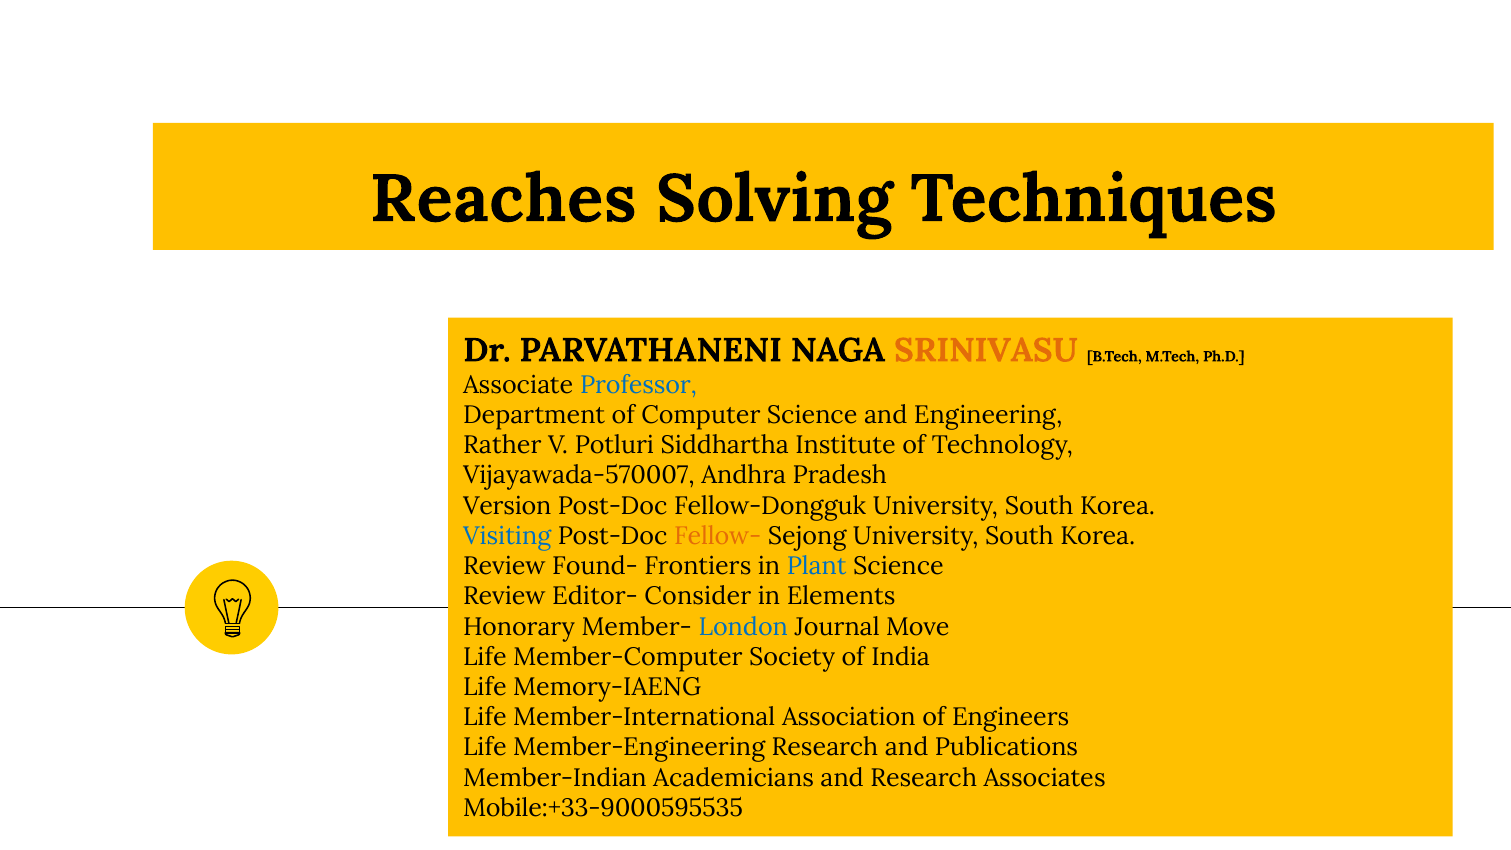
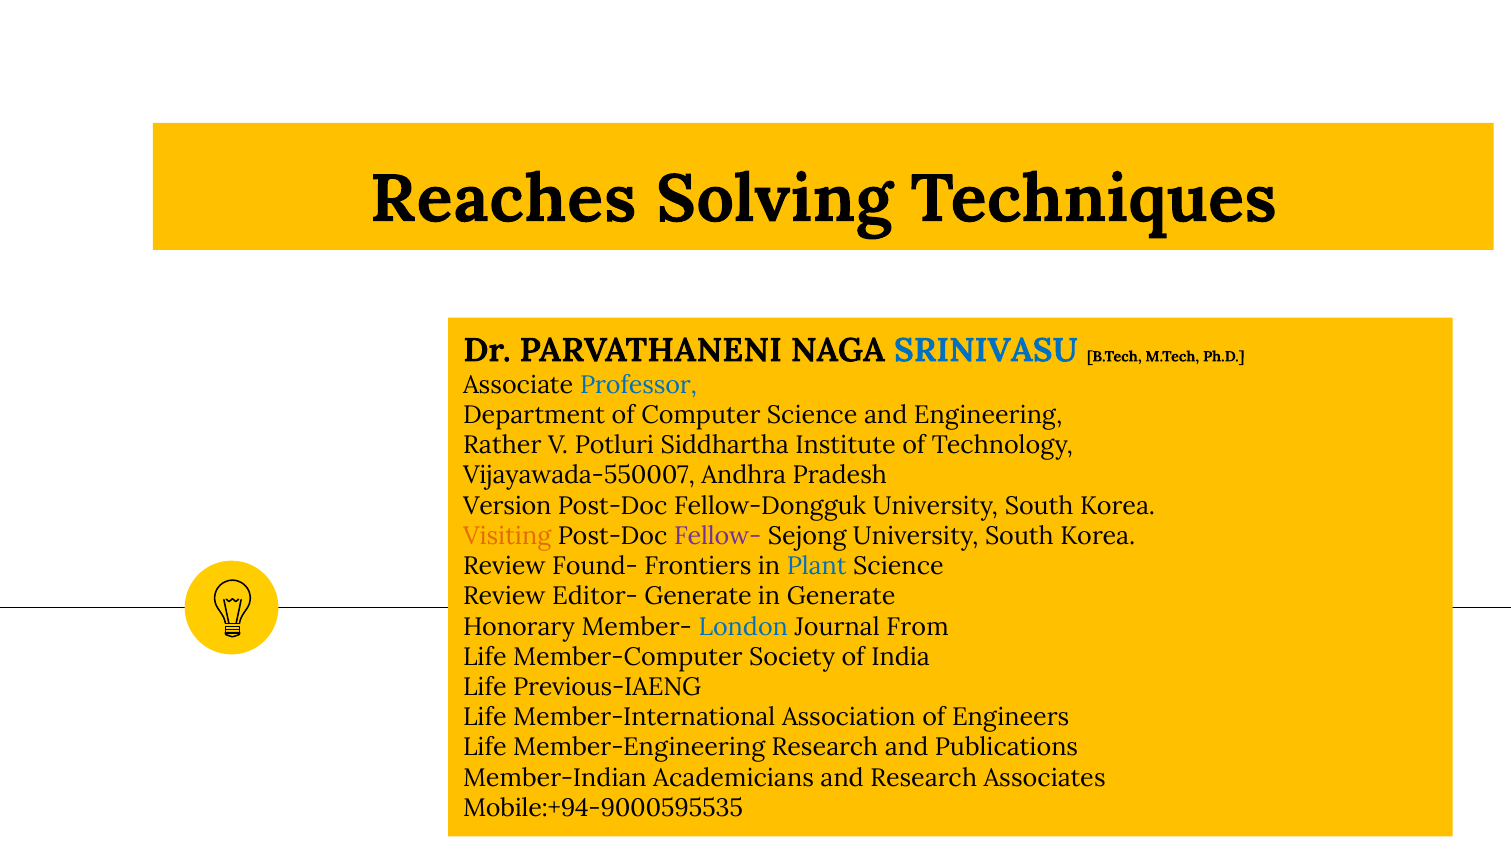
SRINIVASU colour: orange -> blue (986, 350)
Vijayawada-570007: Vijayawada-570007 -> Vijayawada-550007 (579, 476)
Visiting colour: blue -> orange (507, 536)
Fellow- colour: orange -> purple (718, 536)
Editor- Consider: Consider -> Generate (698, 597)
in Elements: Elements -> Generate (841, 597)
Move: Move -> From (918, 627)
Memory-IAENG: Memory-IAENG -> Previous-IAENG (607, 687)
Mobile:+33-9000595535: Mobile:+33-9000595535 -> Mobile:+94-9000595535 (603, 808)
